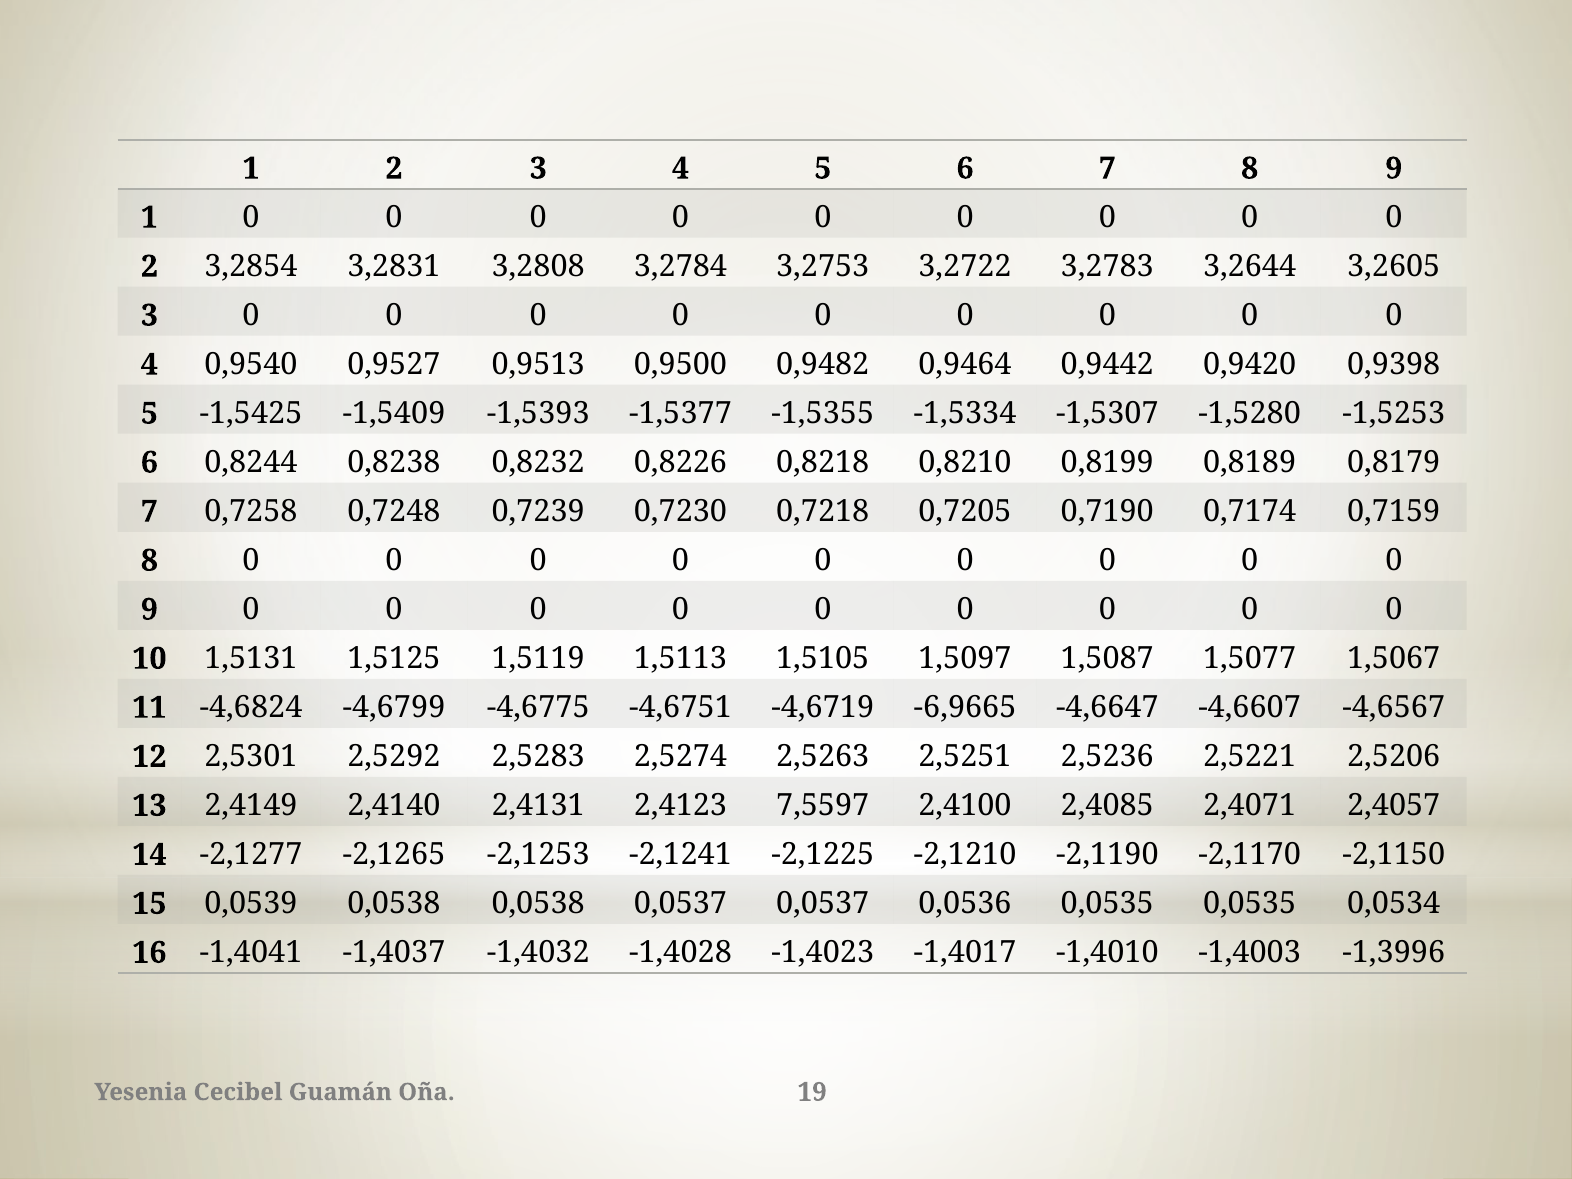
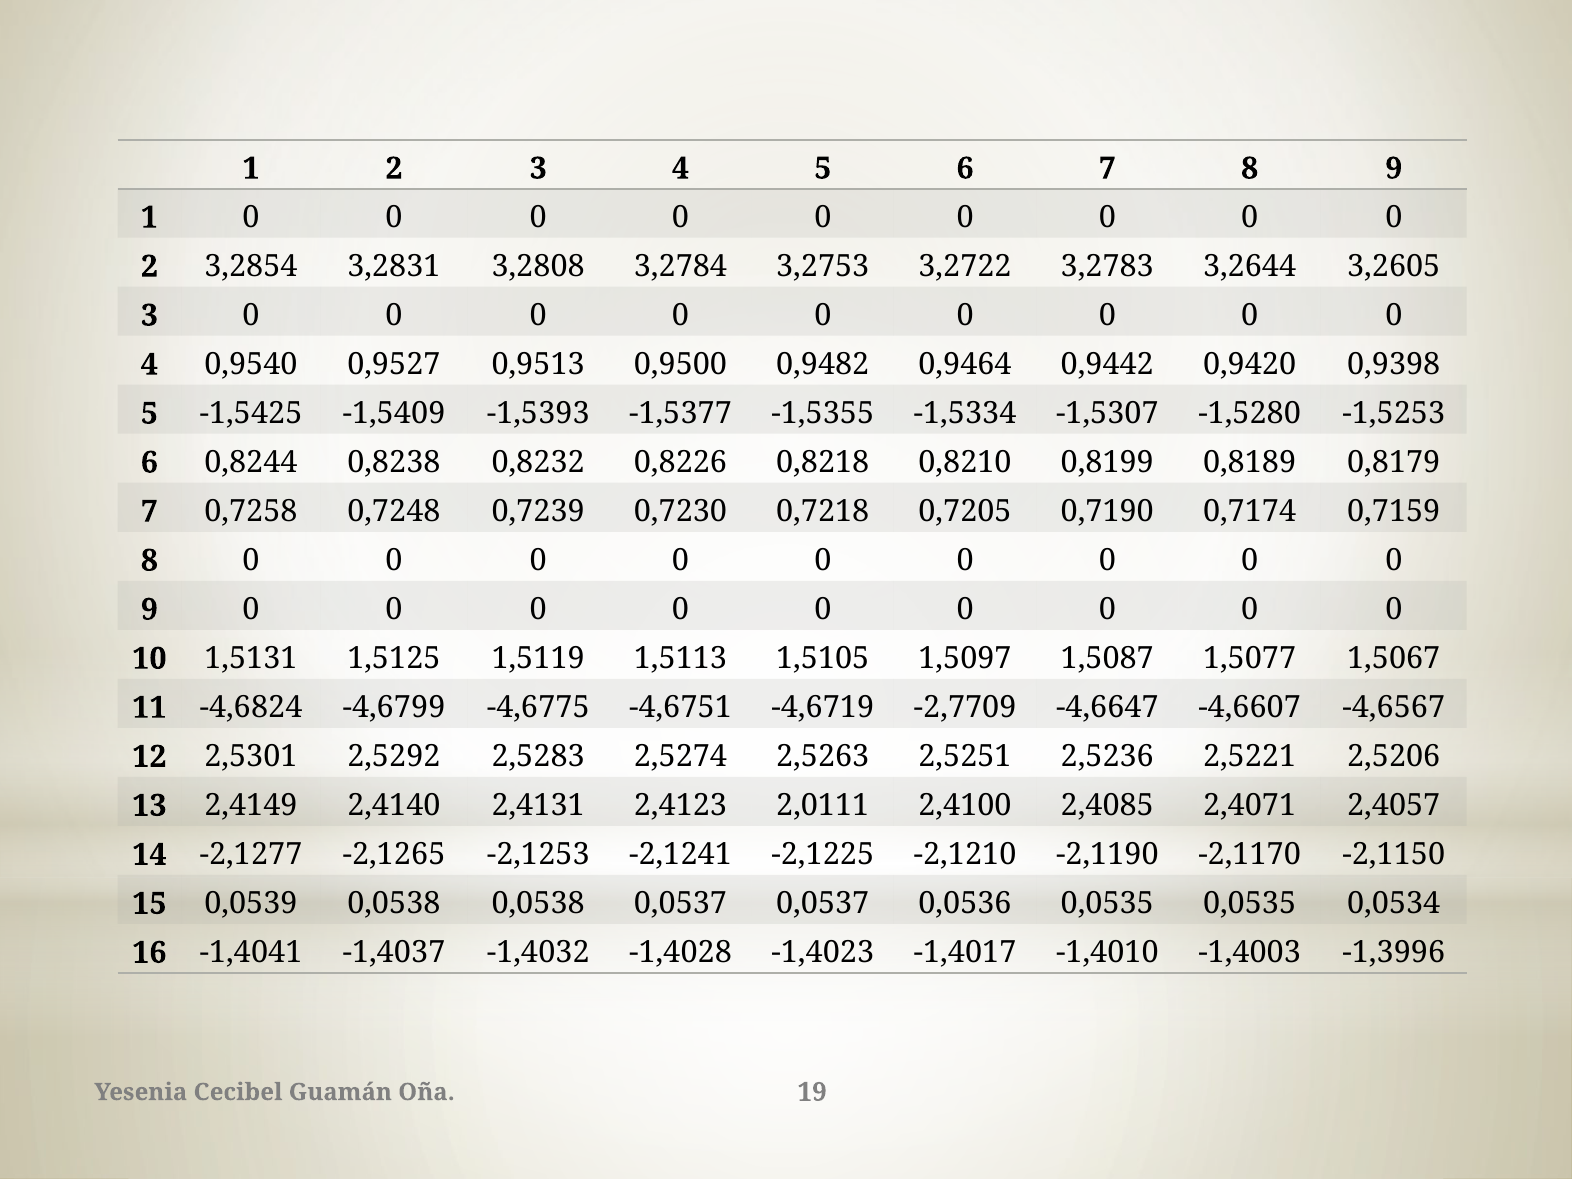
-6,9665: -6,9665 -> -2,7709 (965, 708)
7,5597: 7,5597 -> 2,0111 (823, 806)
